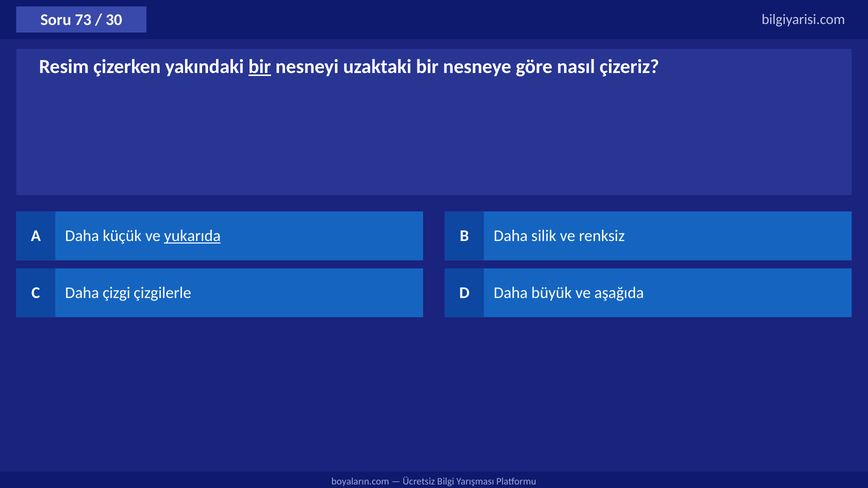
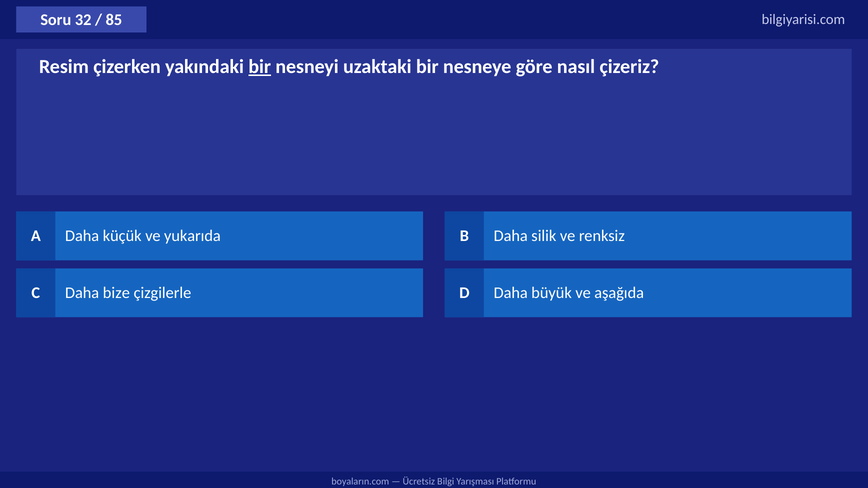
73: 73 -> 32 (83, 20)
30: 30 -> 85 (114, 20)
yukarıda underline: present -> none (192, 236)
çizgi: çizgi -> bize (116, 293)
